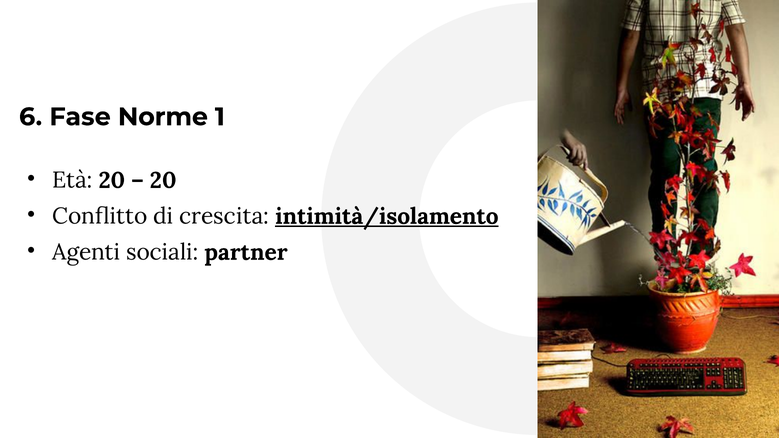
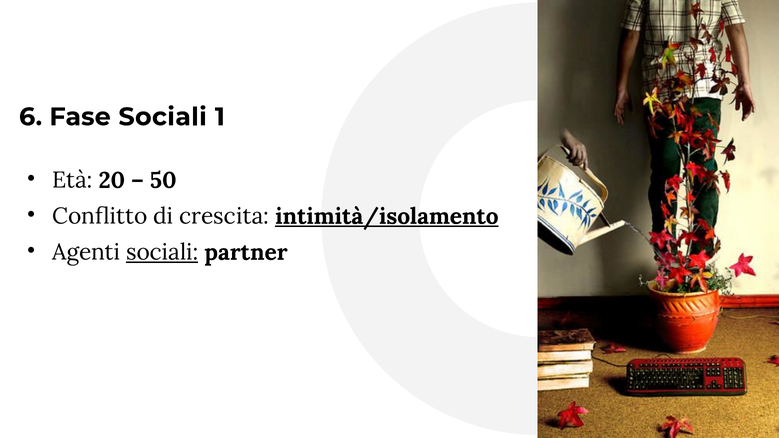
Fase Norme: Norme -> Sociali (163, 117)
20: 20 -> 50 (163, 180)
sociali underline: none -> present (162, 252)
